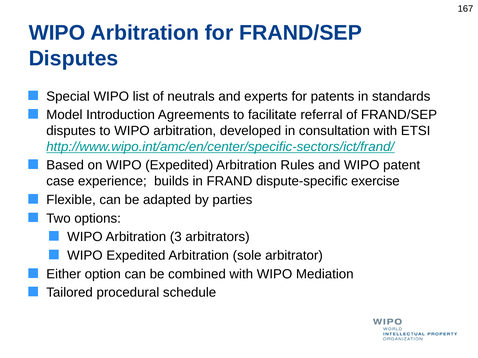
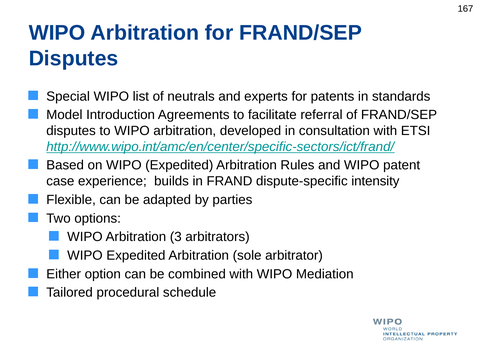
exercise: exercise -> intensity (375, 181)
